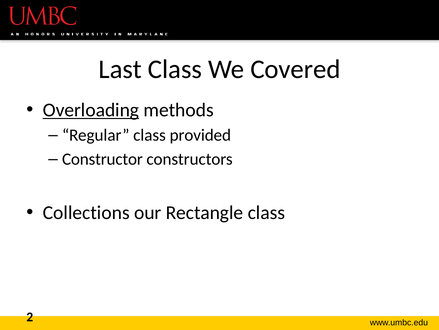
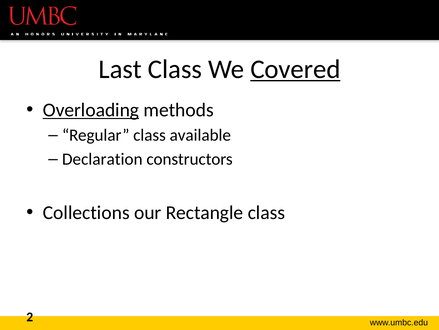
Covered underline: none -> present (295, 69)
provided: provided -> available (200, 135)
Constructor: Constructor -> Declaration (102, 159)
